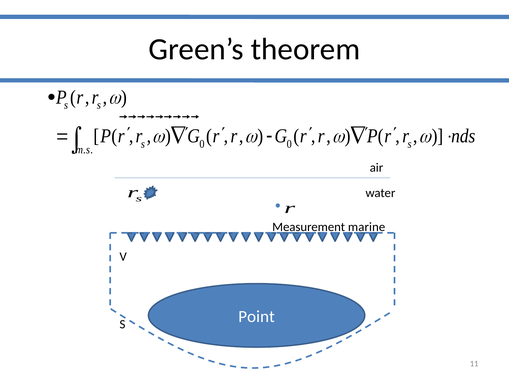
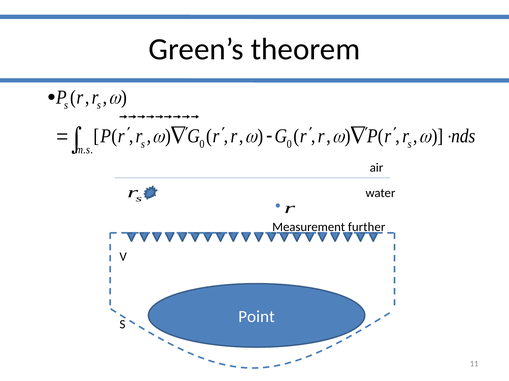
marine: marine -> further (367, 227)
